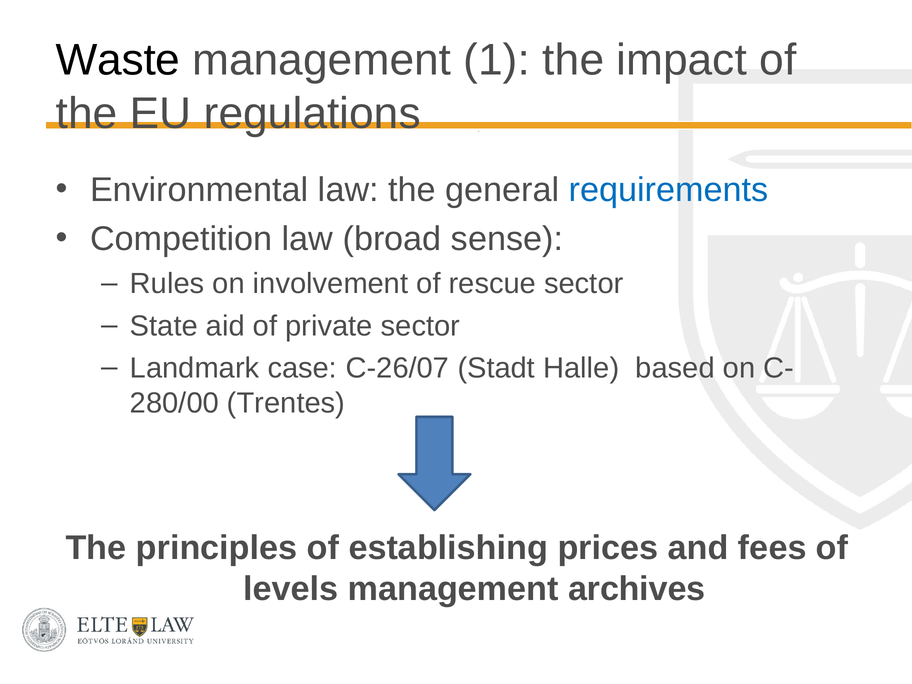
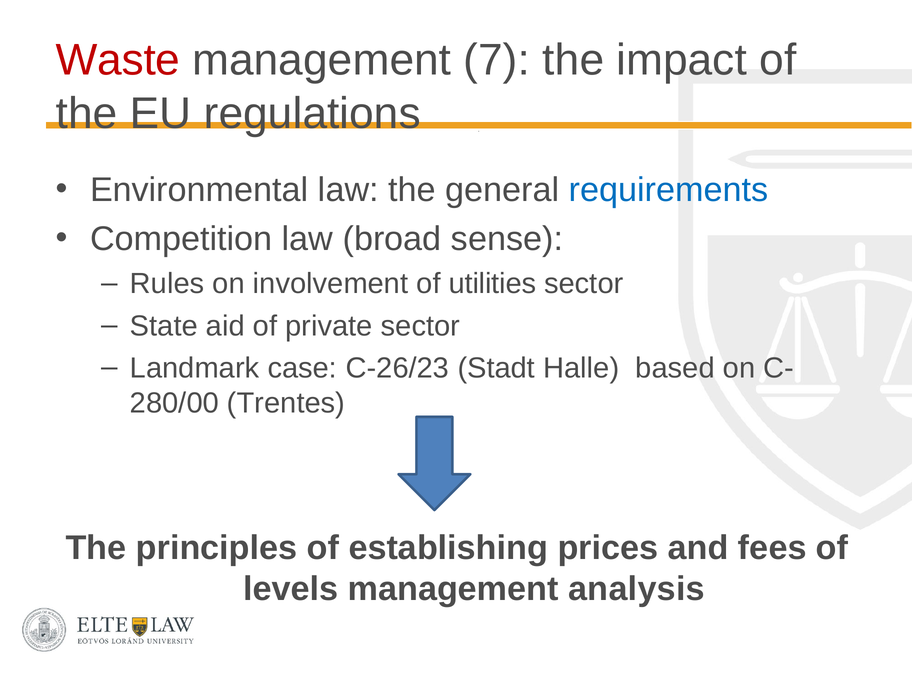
Waste colour: black -> red (118, 60)
1: 1 -> 7 (497, 60)
rescue: rescue -> utilities (492, 284)
C-26/07: C-26/07 -> C-26/23 (397, 368)
archives: archives -> analysis (637, 589)
